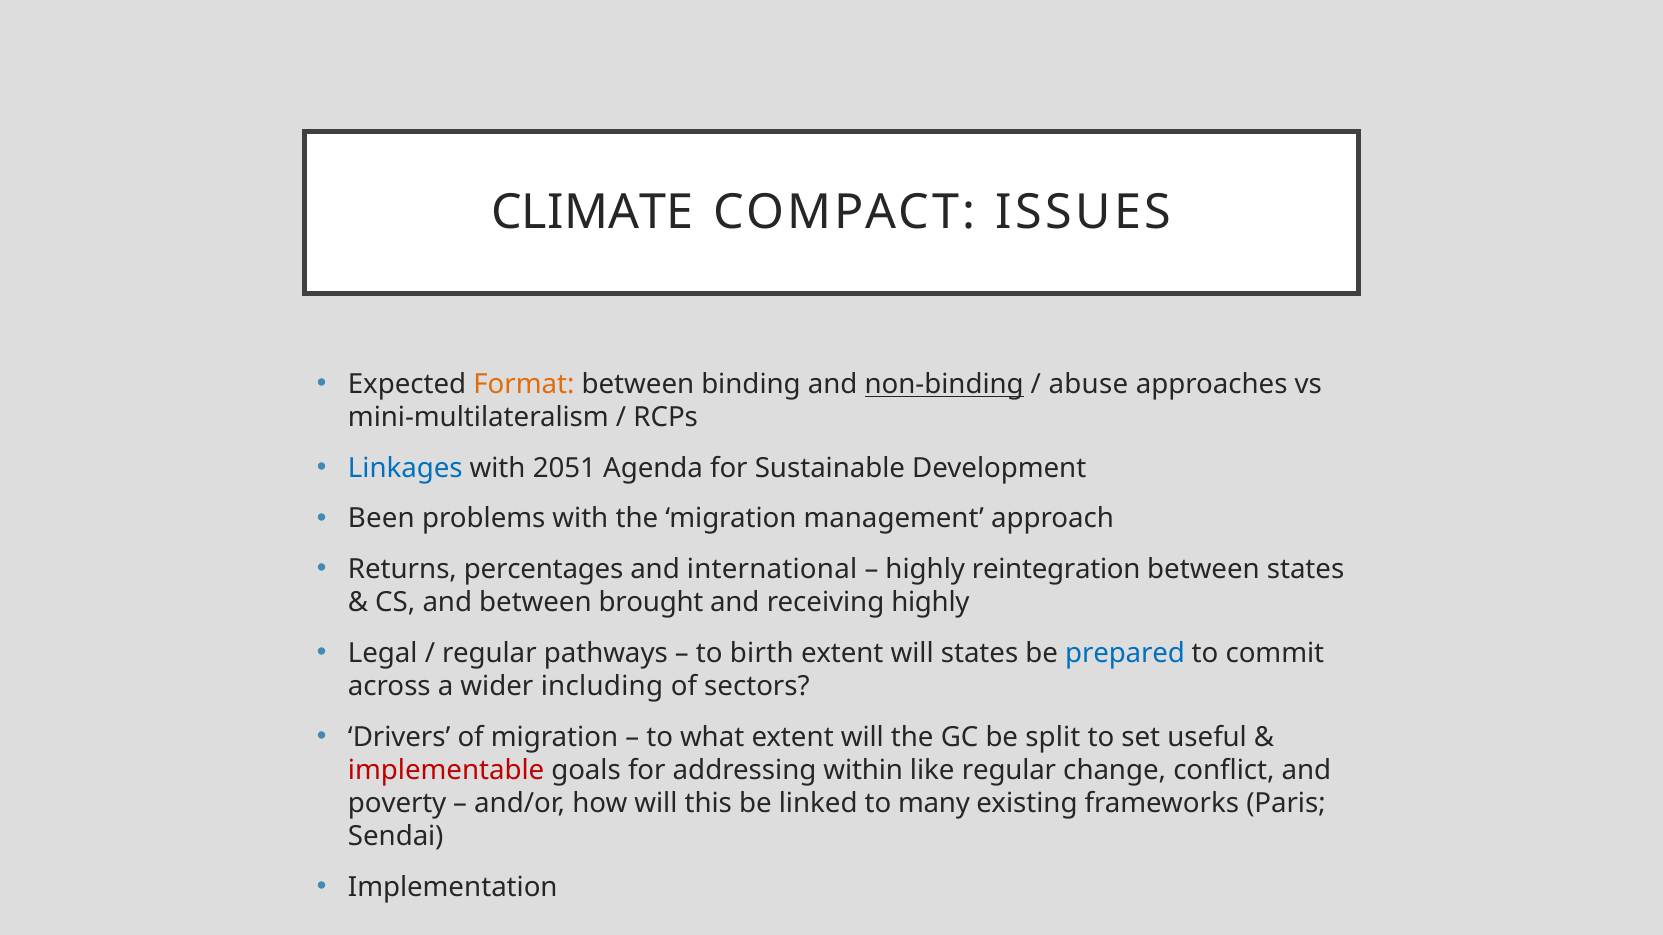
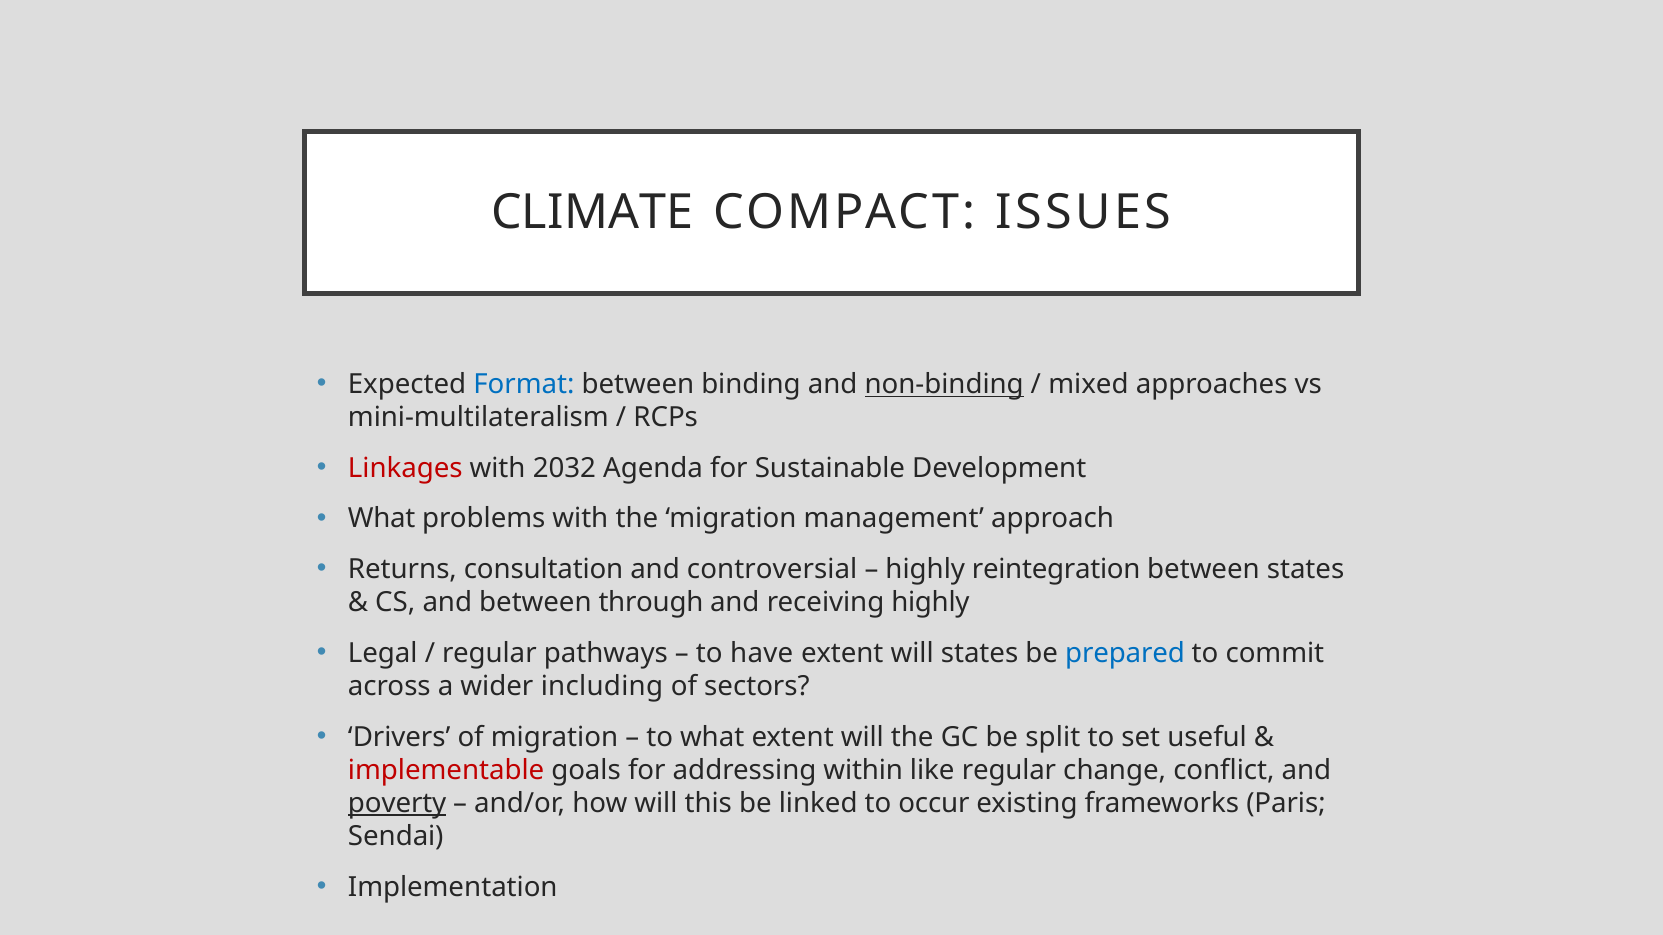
Format colour: orange -> blue (524, 385)
abuse: abuse -> mixed (1088, 385)
Linkages colour: blue -> red (405, 468)
2051: 2051 -> 2032 (564, 468)
Been: Been -> What (382, 519)
percentages: percentages -> consultation (544, 570)
international: international -> controversial (772, 570)
brought: brought -> through (651, 603)
birth: birth -> have (762, 653)
poverty underline: none -> present (397, 804)
many: many -> occur (934, 804)
